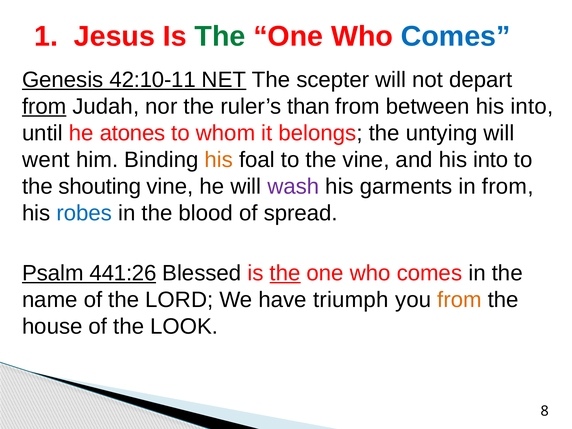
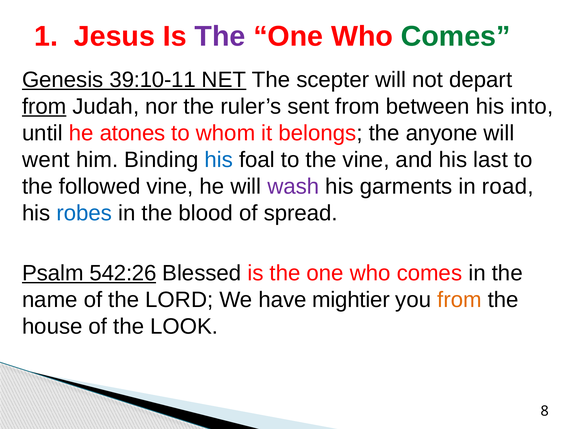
The colour: green -> purple (220, 36)
Comes colour: blue -> green (456, 36)
42:10-11: 42:10-11 -> 39:10-11 (153, 80)
than: than -> sent (308, 106)
untying: untying -> anyone (442, 133)
his colour: orange -> blue (219, 160)
and his into: into -> last (491, 160)
shouting: shouting -> followed (100, 187)
in from: from -> road (508, 187)
441:26: 441:26 -> 542:26 (123, 273)
the underline: present -> none (285, 273)
triumph: triumph -> mightier (351, 300)
